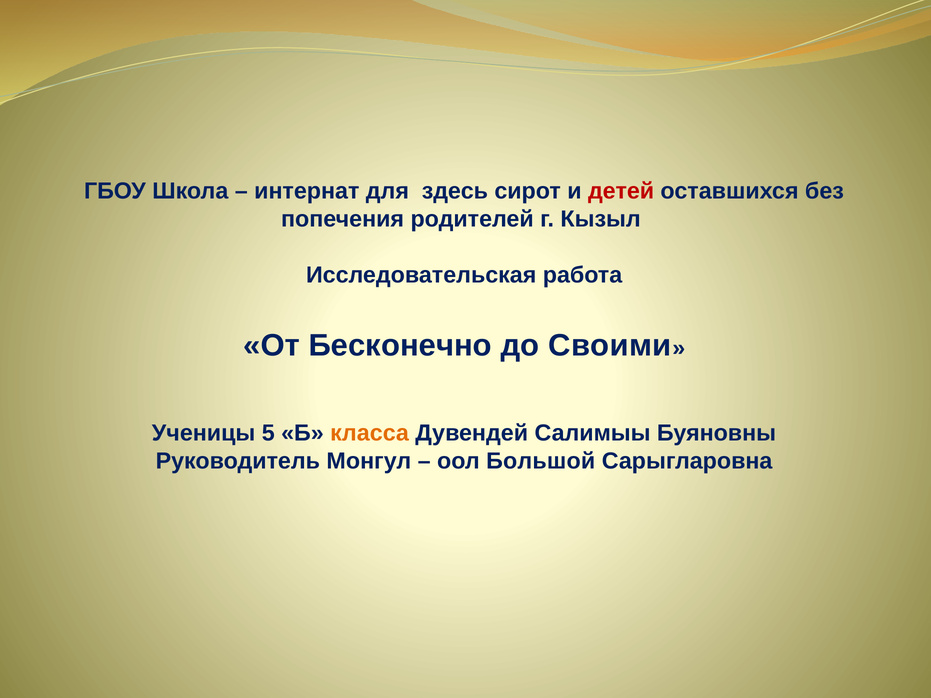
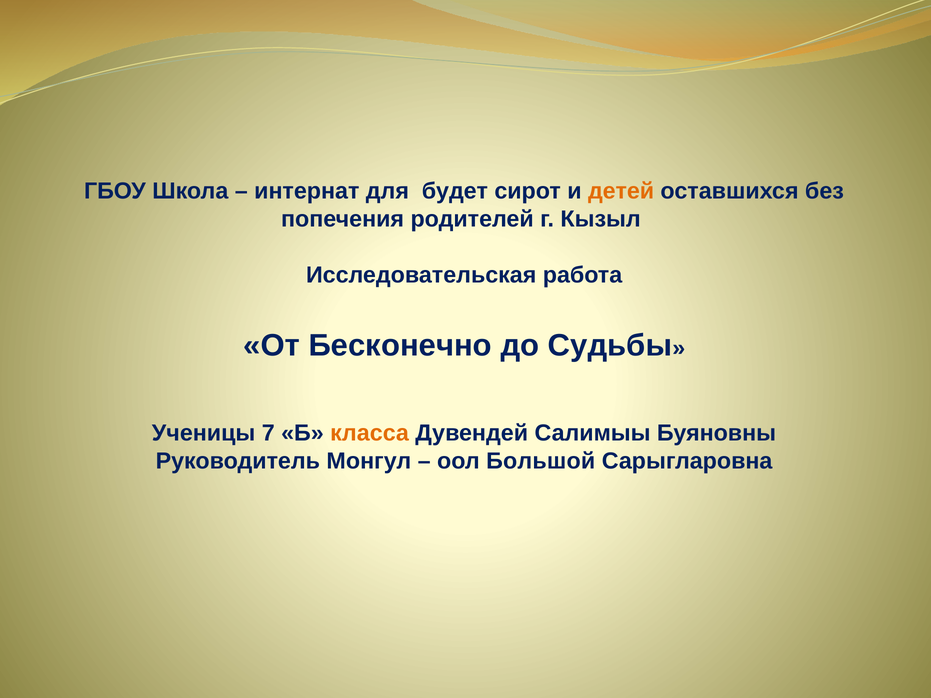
здесь: здесь -> будет (455, 191)
детей colour: red -> orange (621, 191)
Своими: Своими -> Судьбы (610, 346)
5: 5 -> 7 (268, 433)
